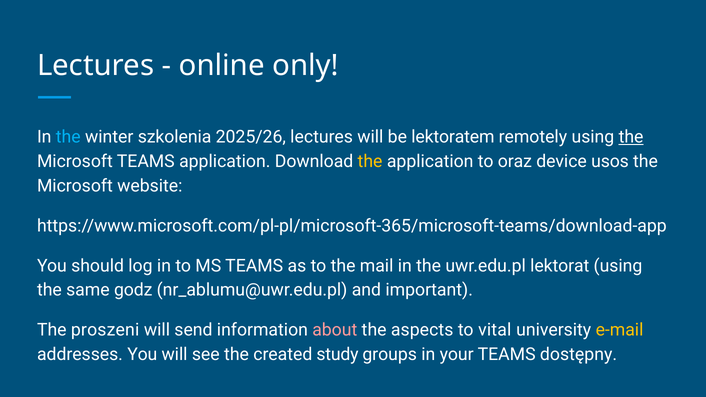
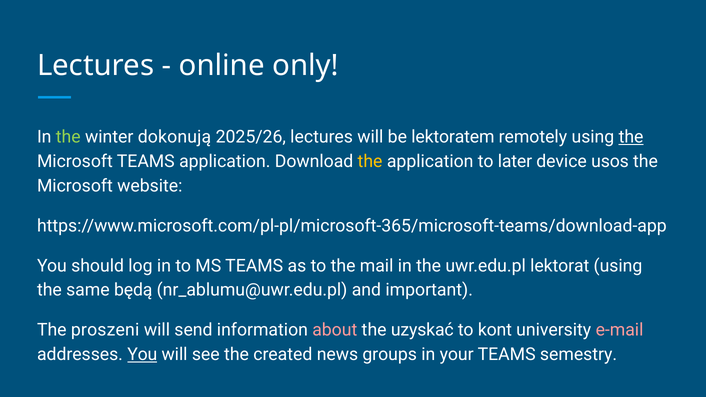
the colour: light blue -> light green (68, 137)
szkolenia: szkolenia -> dokonują (174, 137)
oraz: oraz -> later (515, 161)
godz: godz -> będą (133, 290)
aspects: aspects -> uzyskać (422, 330)
vital: vital -> kont (495, 330)
e-mail colour: yellow -> pink (620, 330)
You underline: none -> present (142, 355)
study: study -> news (337, 355)
dostępny: dostępny -> semestry (579, 355)
